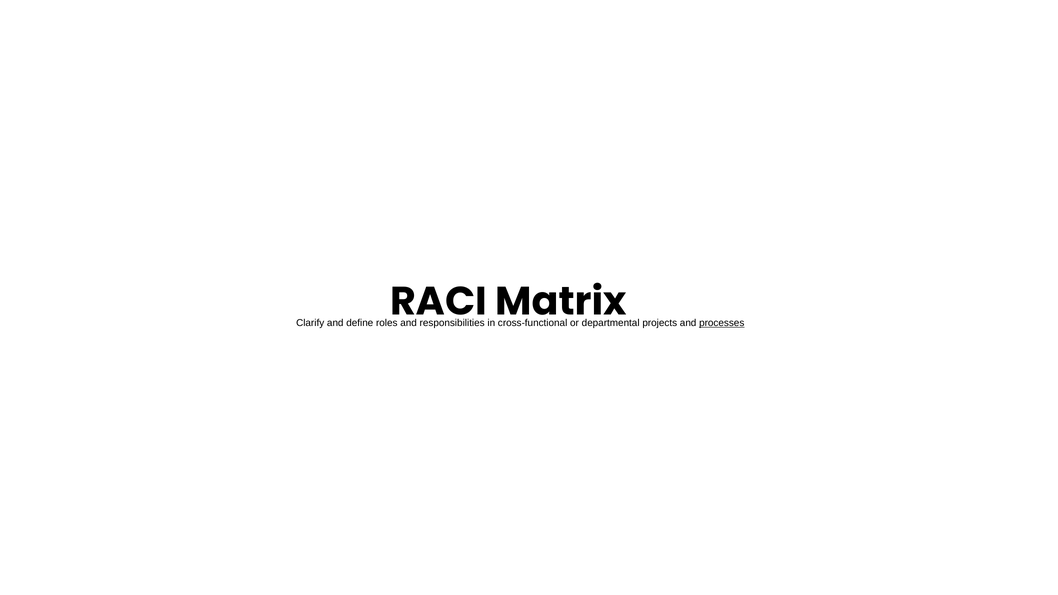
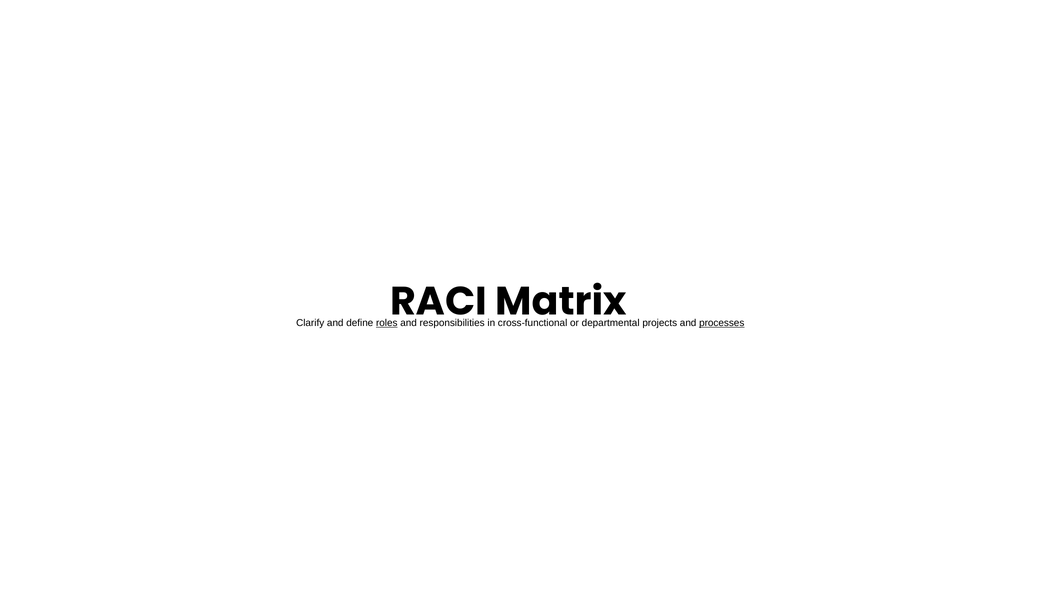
roles underline: none -> present (387, 323)
